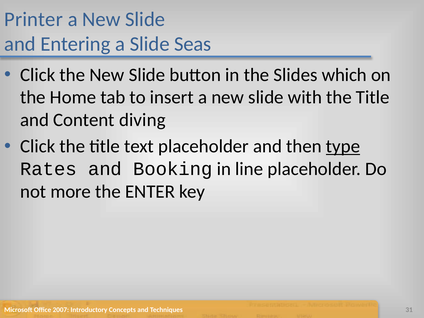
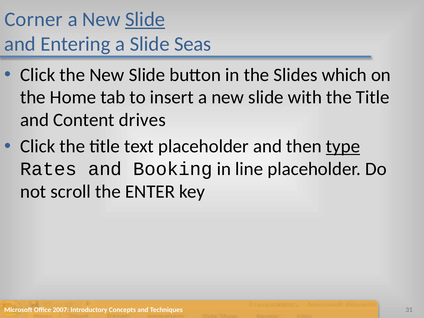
Printer: Printer -> Corner (34, 19)
Slide underline: none -> present (145, 19)
diving: diving -> drives (142, 120)
more: more -> scroll (71, 192)
